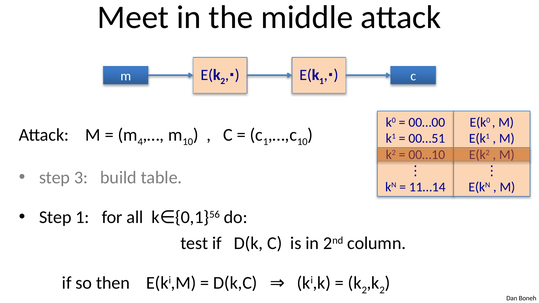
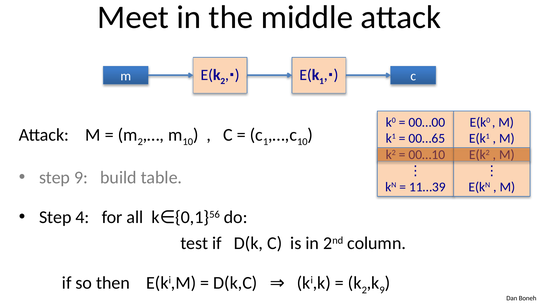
m 4: 4 -> 2 (140, 142)
00…51: 00…51 -> 00…65 (427, 139)
step 3: 3 -> 9 (81, 178)
11…14: 11…14 -> 11…39 (427, 187)
Step 1: 1 -> 4 (83, 217)
2: 2 -> 9 (382, 290)
